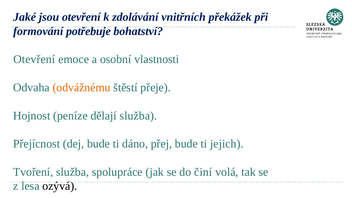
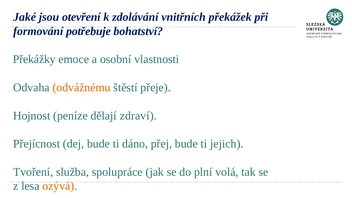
Otevření: Otevření -> Překážky (34, 59)
dělají služba: služba -> zdraví (138, 116)
činí: činí -> plní (203, 172)
ozývá colour: black -> orange (60, 186)
